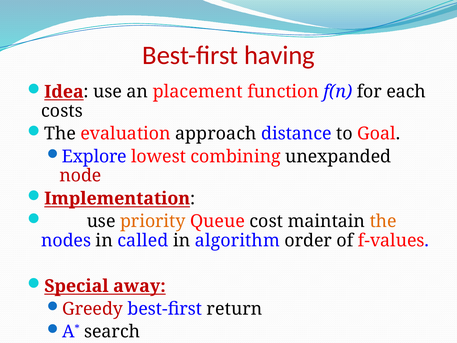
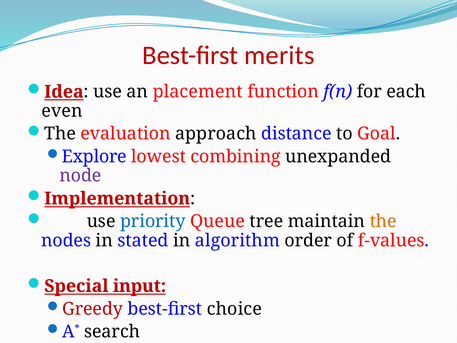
having: having -> merits (279, 55)
costs: costs -> even (62, 111)
node colour: red -> purple (80, 176)
priority colour: orange -> blue (153, 221)
cost: cost -> tree (266, 221)
called: called -> stated (143, 240)
away: away -> input (140, 286)
return: return -> choice (234, 309)
